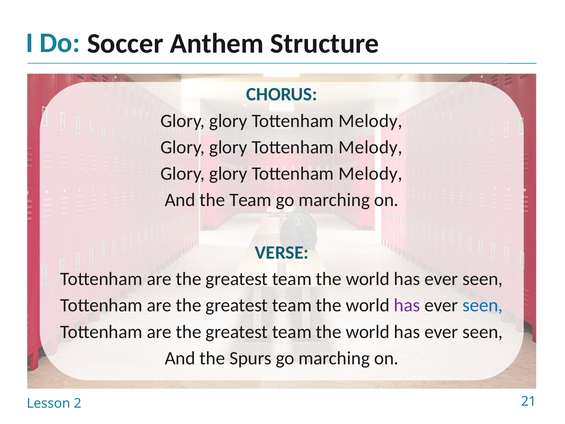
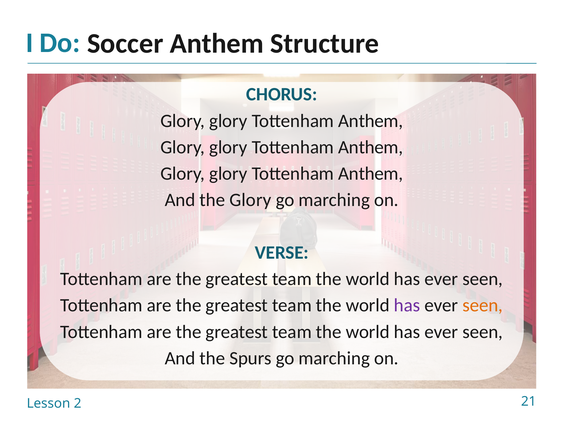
Melody: Melody -> Anthem (371, 121)
Melody: Melody -> Anthem (371, 147)
Melody: Melody -> Anthem (371, 173)
the Team: Team -> Glory (250, 200)
seen colour: blue -> orange (483, 305)
